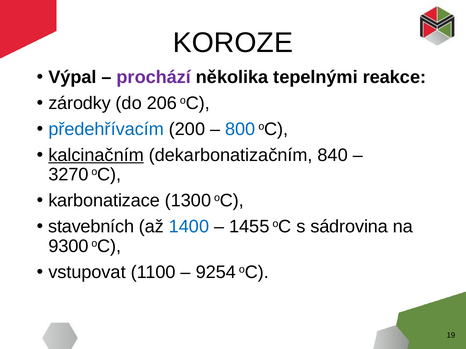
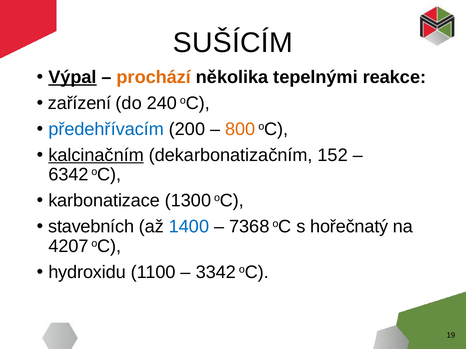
KOROZE: KOROZE -> SUŠÍCÍM (233, 43)
Výpal underline: none -> present (72, 77)
prochází colour: purple -> orange (154, 77)
zárodky: zárodky -> zařízení (80, 103)
206: 206 -> 240 (162, 103)
800 colour: blue -> orange (240, 129)
840: 840 -> 152 (333, 155)
3270: 3270 -> 6342 (68, 175)
1455: 1455 -> 7368 (249, 227)
sádrovina: sádrovina -> hořečnatý (349, 227)
9300: 9300 -> 4207 (68, 247)
vstupovat: vstupovat -> hydroxidu (87, 273)
9254: 9254 -> 3342 (216, 273)
